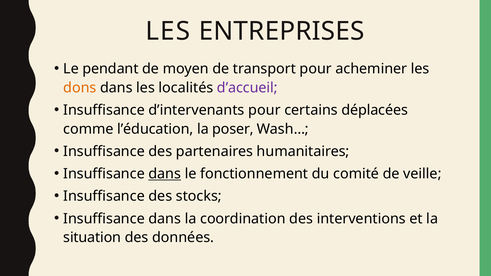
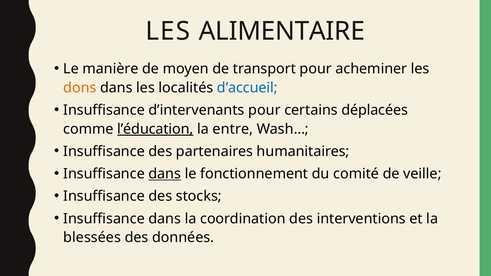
ENTREPRISES: ENTREPRISES -> ALIMENTAIRE (282, 31)
pendant: pendant -> manière (111, 69)
d’accueil colour: purple -> blue (247, 88)
l’éducation underline: none -> present (155, 129)
poser: poser -> entre (233, 129)
situation: situation -> blessées (92, 238)
